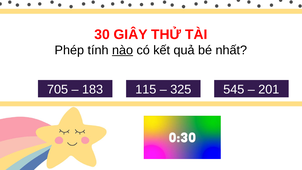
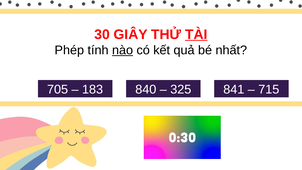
TÀI underline: none -> present (196, 35)
115: 115 -> 840 (146, 90)
545: 545 -> 841 (234, 90)
201: 201 -> 715 (269, 90)
